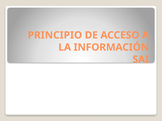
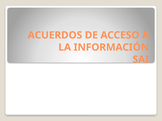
PRINCIPIO: PRINCIPIO -> ACUERDOS (55, 35)
